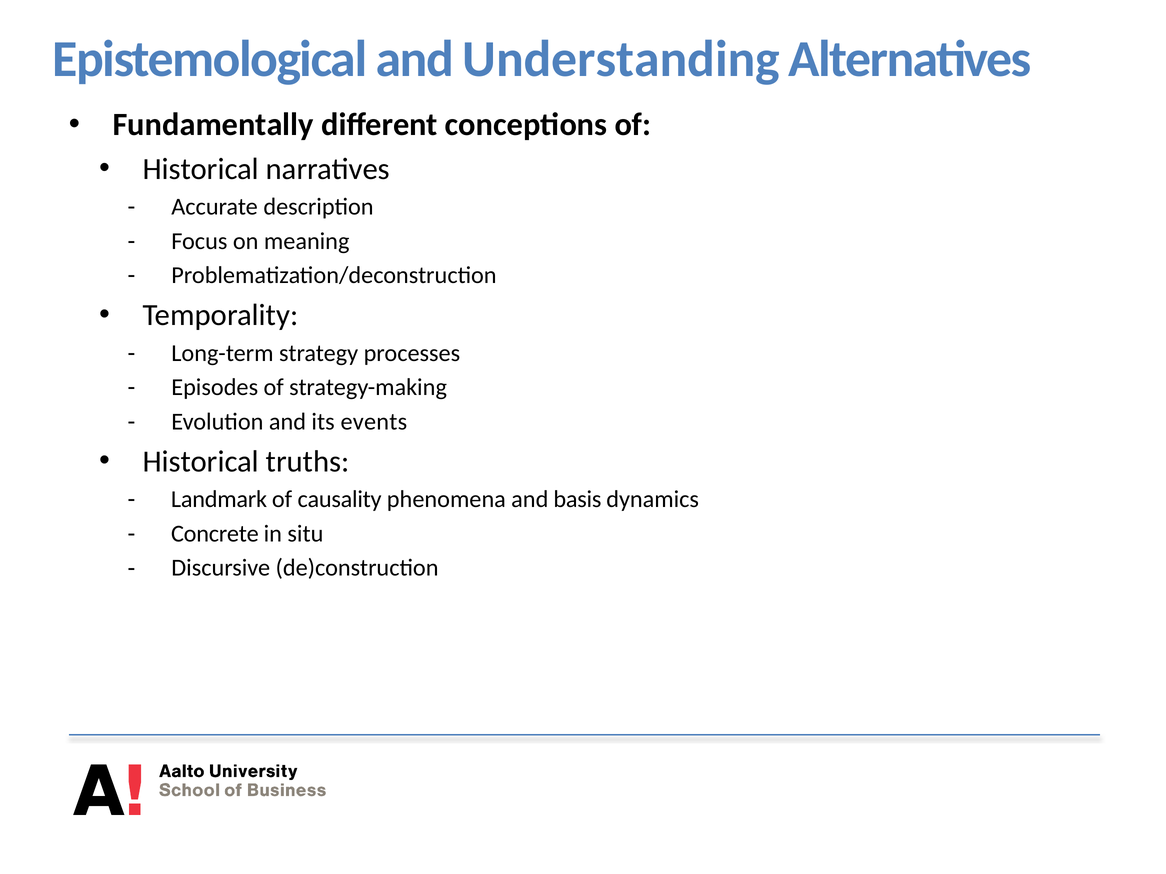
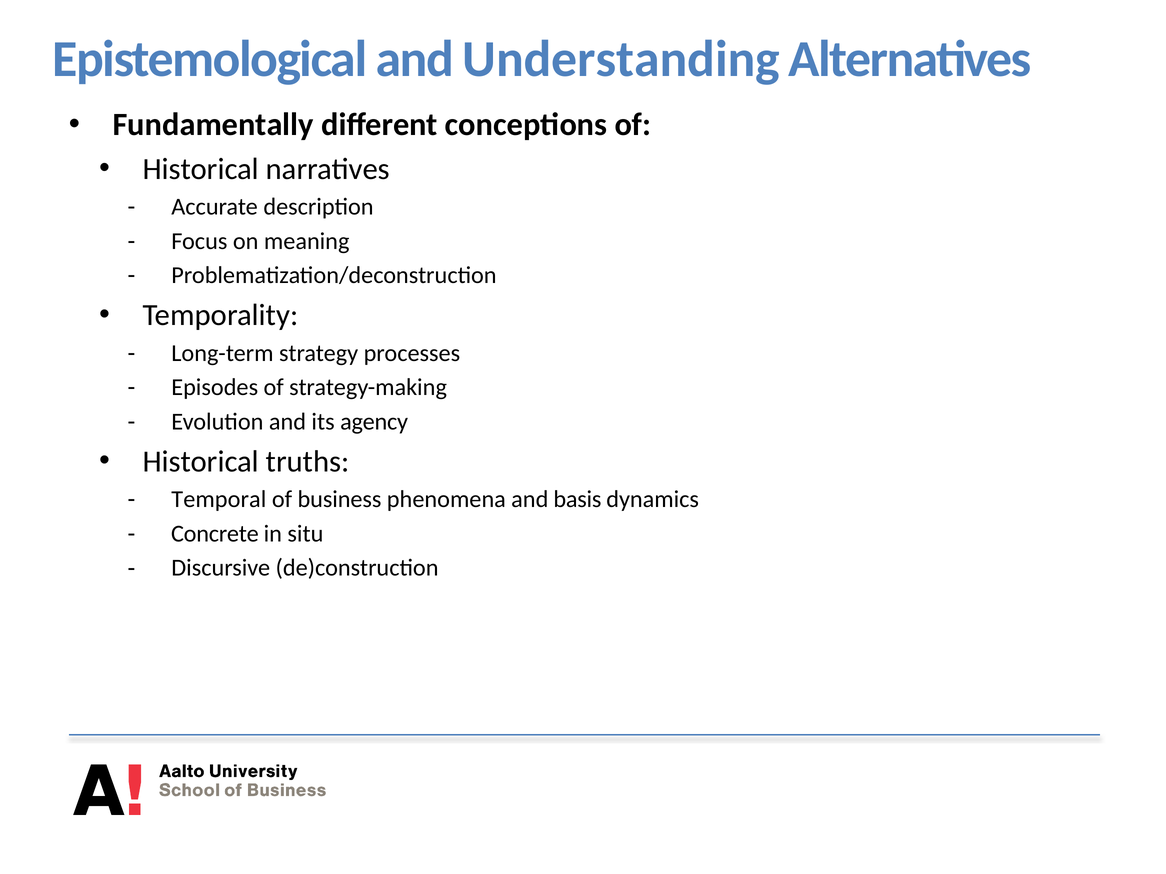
events: events -> agency (374, 422)
Landmark: Landmark -> Temporal (219, 500)
causality: causality -> business (339, 500)
